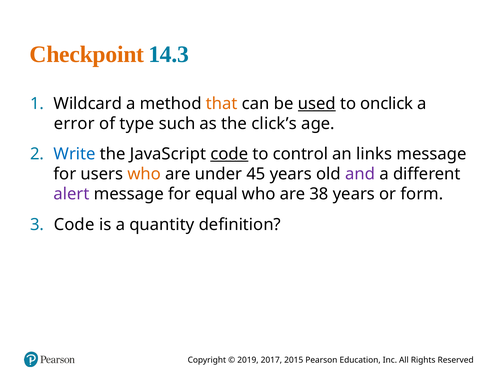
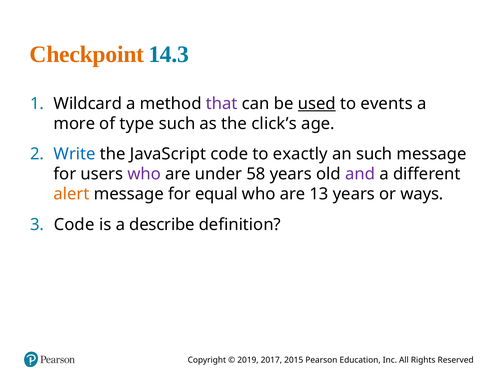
that colour: orange -> purple (222, 104)
onclick: onclick -> events (387, 104)
error: error -> more (74, 124)
code underline: present -> none (229, 154)
control: control -> exactly (300, 154)
an links: links -> such (374, 154)
who colour: orange -> purple (144, 174)
45: 45 -> 58 (256, 174)
alert colour: purple -> orange (72, 194)
38: 38 -> 13 (319, 194)
form: form -> ways (422, 194)
quantity: quantity -> describe (162, 224)
